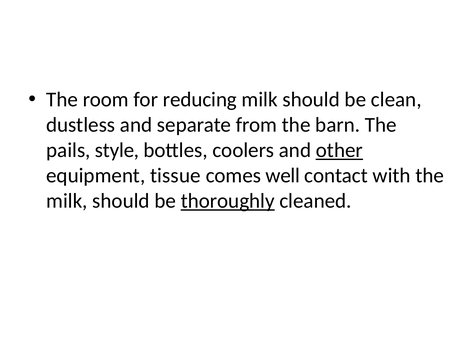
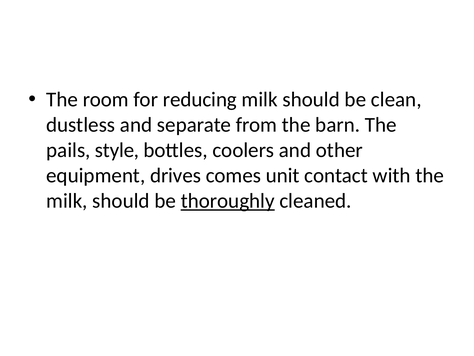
other underline: present -> none (339, 150)
tissue: tissue -> drives (176, 175)
well: well -> unit (283, 175)
